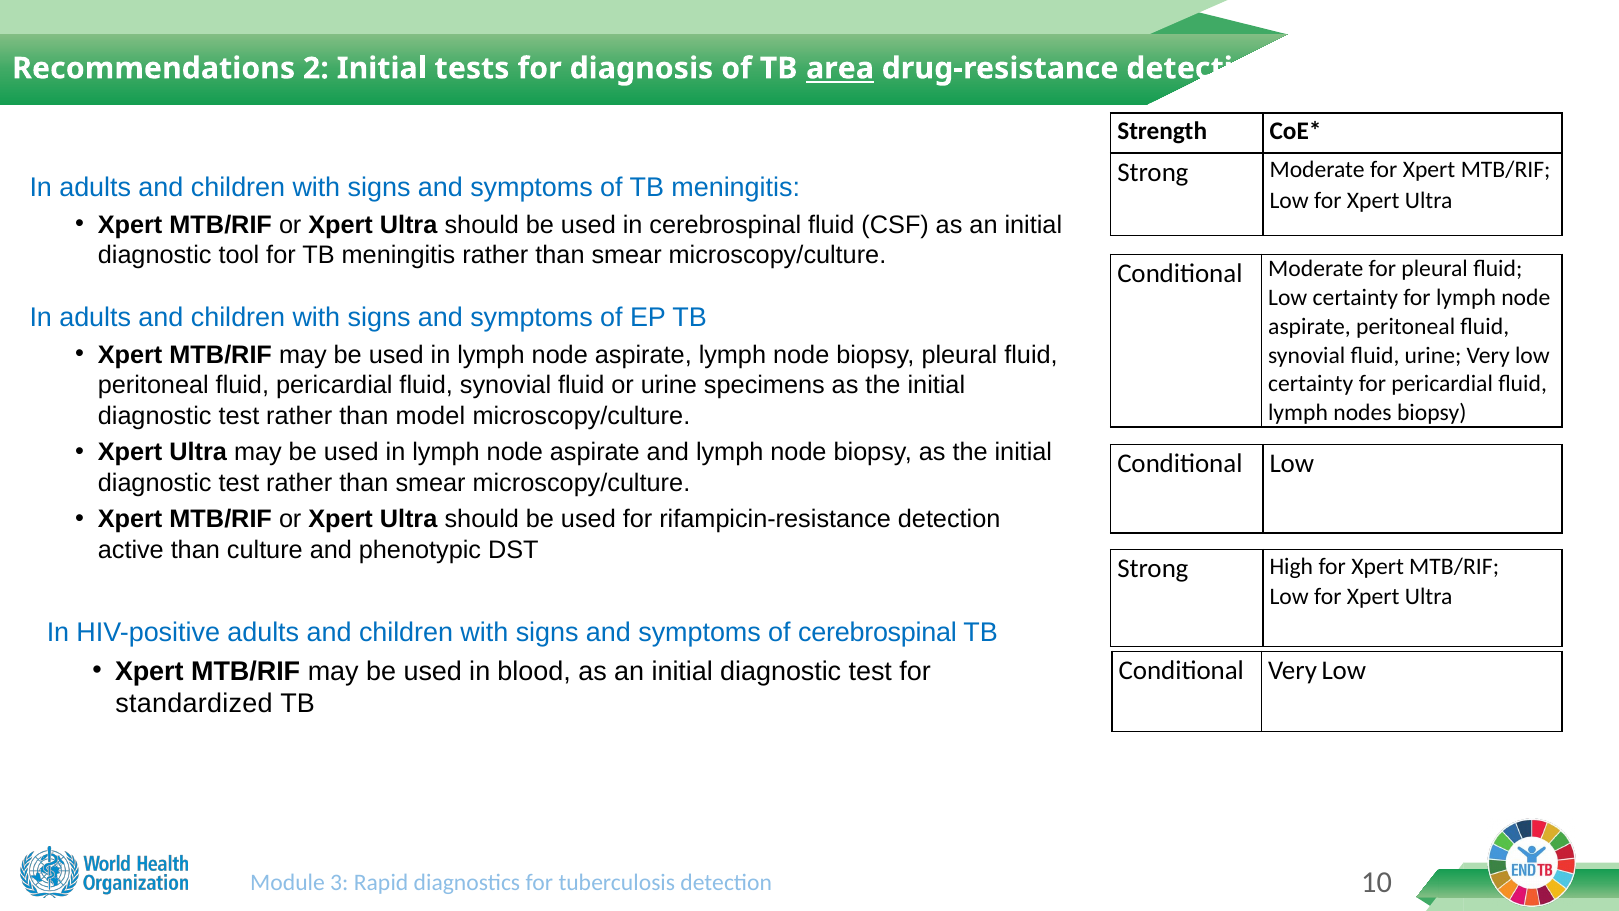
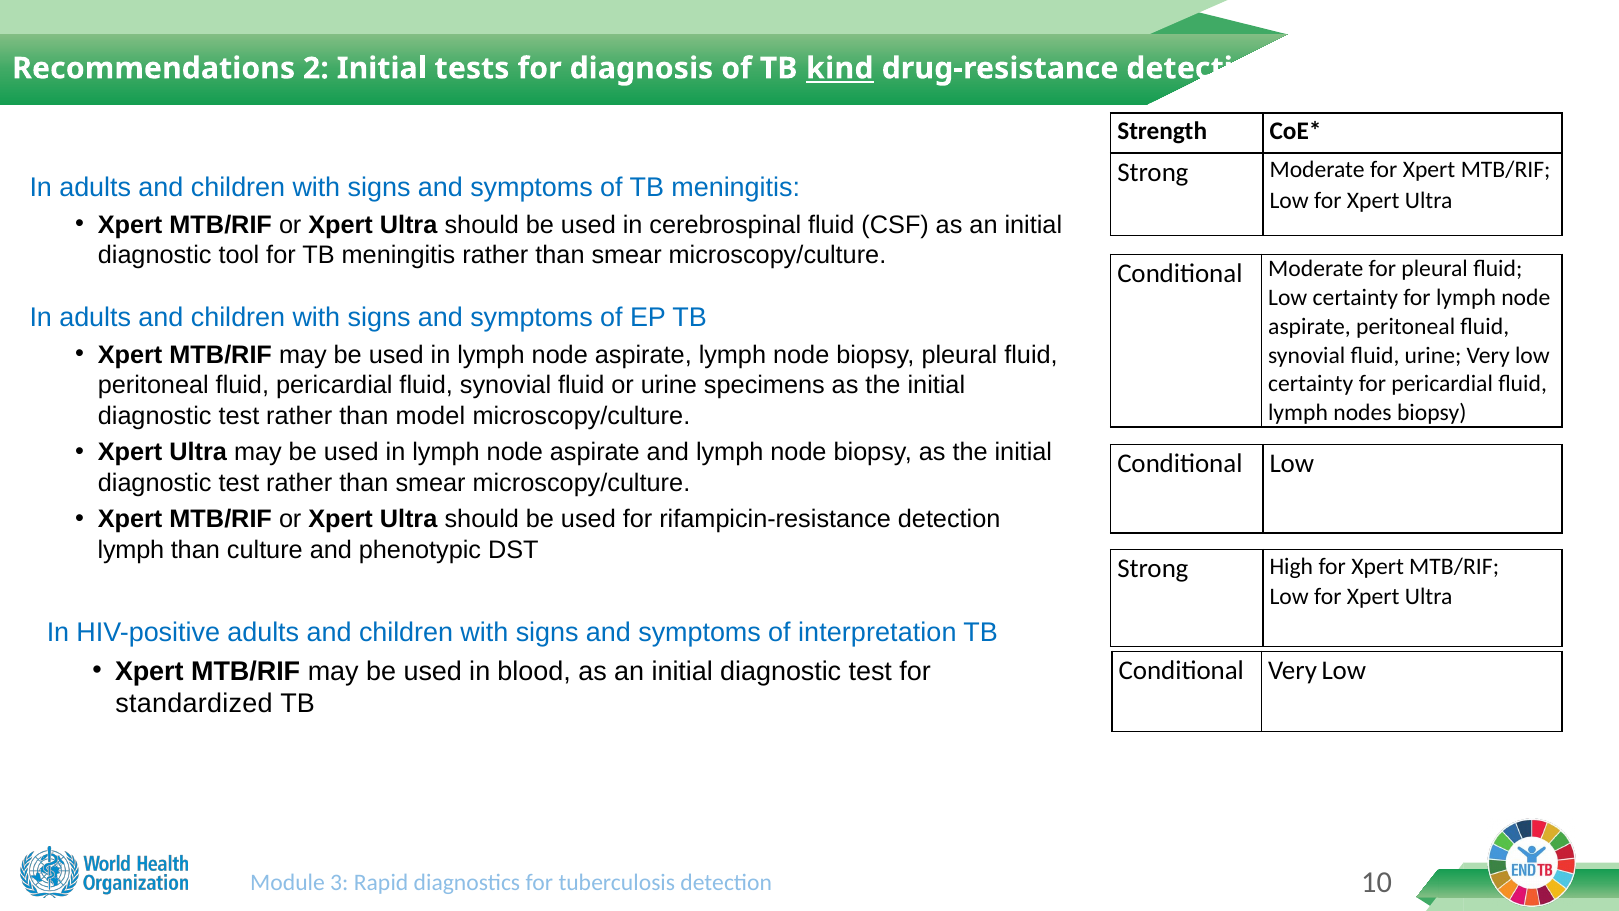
area: area -> kind (840, 68)
active: active -> lymph (131, 550)
of cerebrospinal: cerebrospinal -> interpretation (877, 633)
